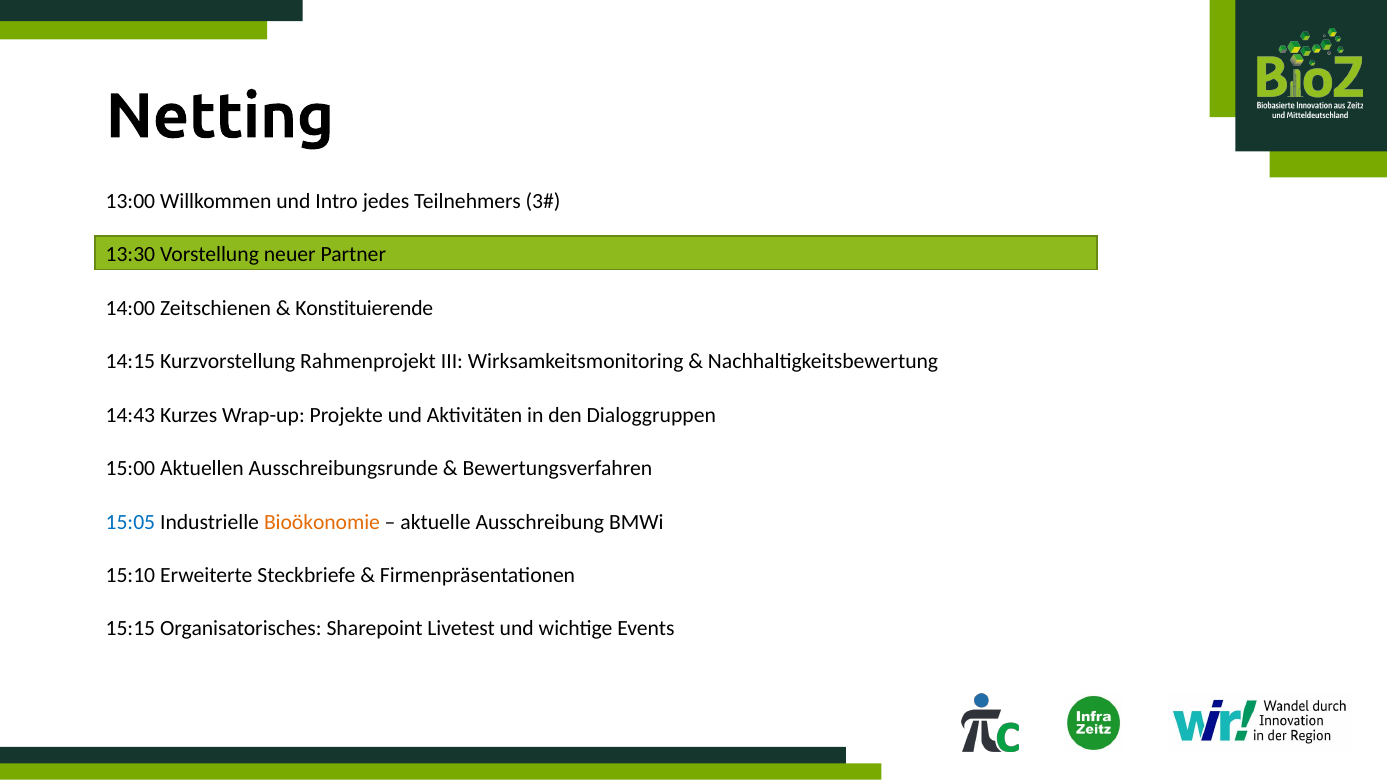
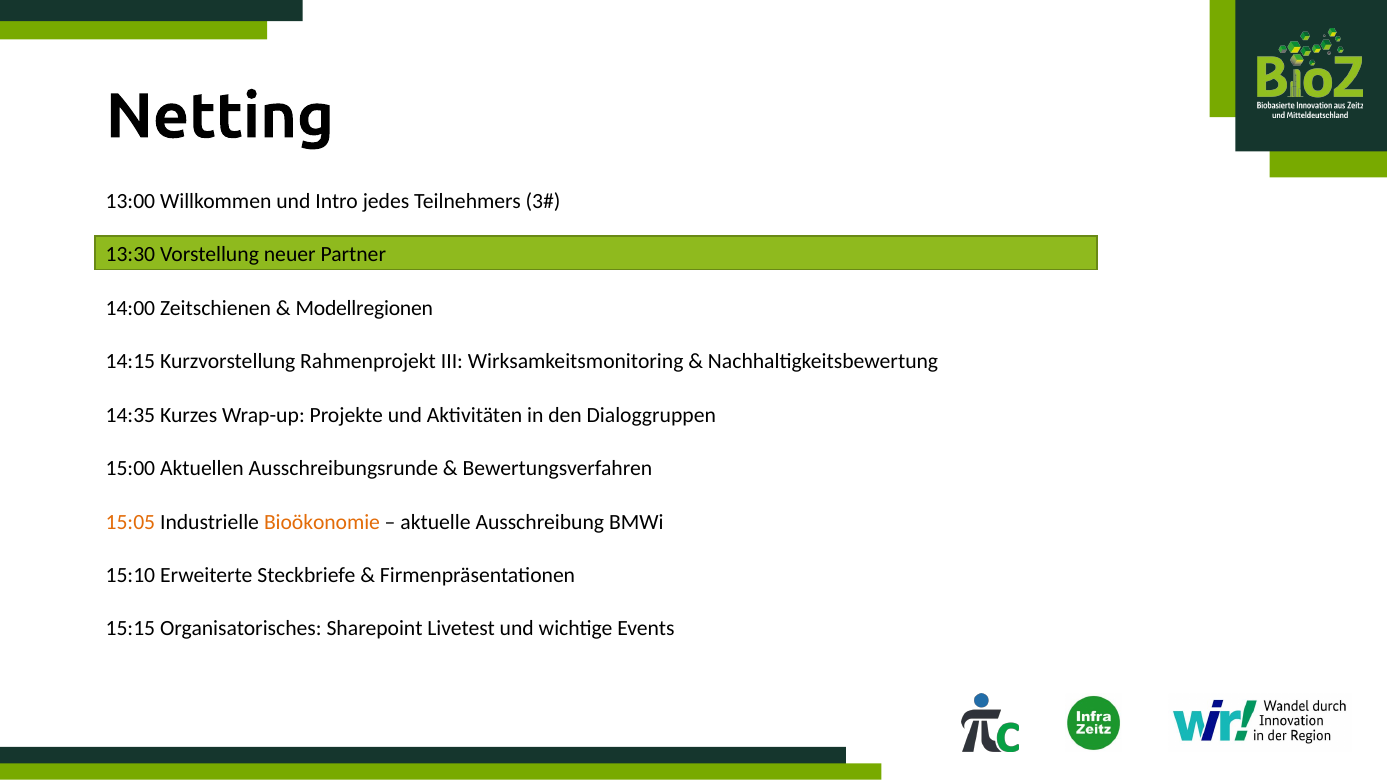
Konstituierende: Konstituierende -> Modellregionen (364, 308)
14:43: 14:43 -> 14:35 (130, 415)
15:05 colour: blue -> orange (130, 522)
